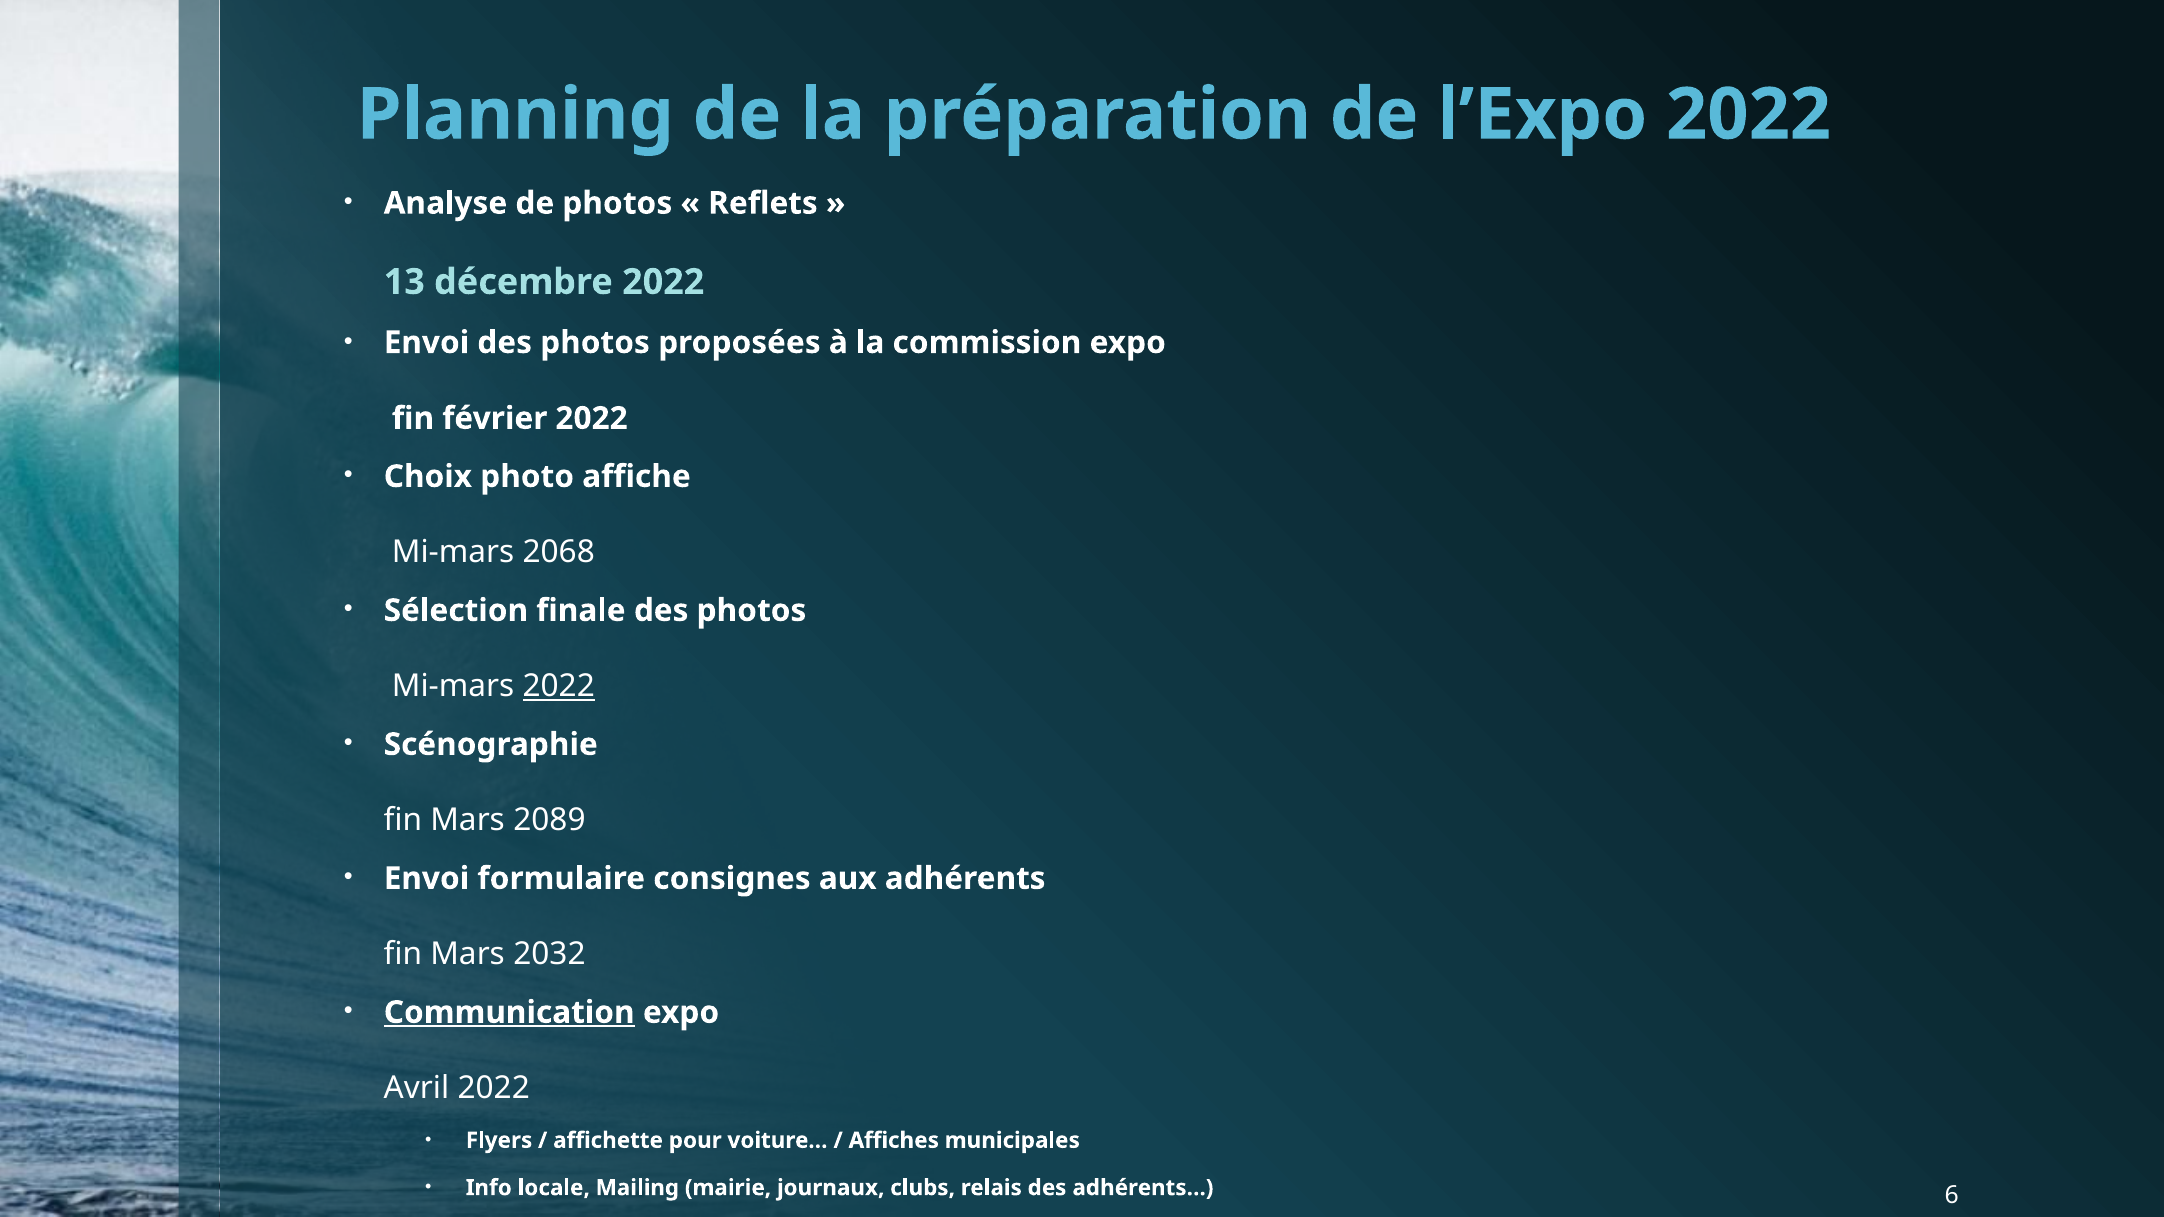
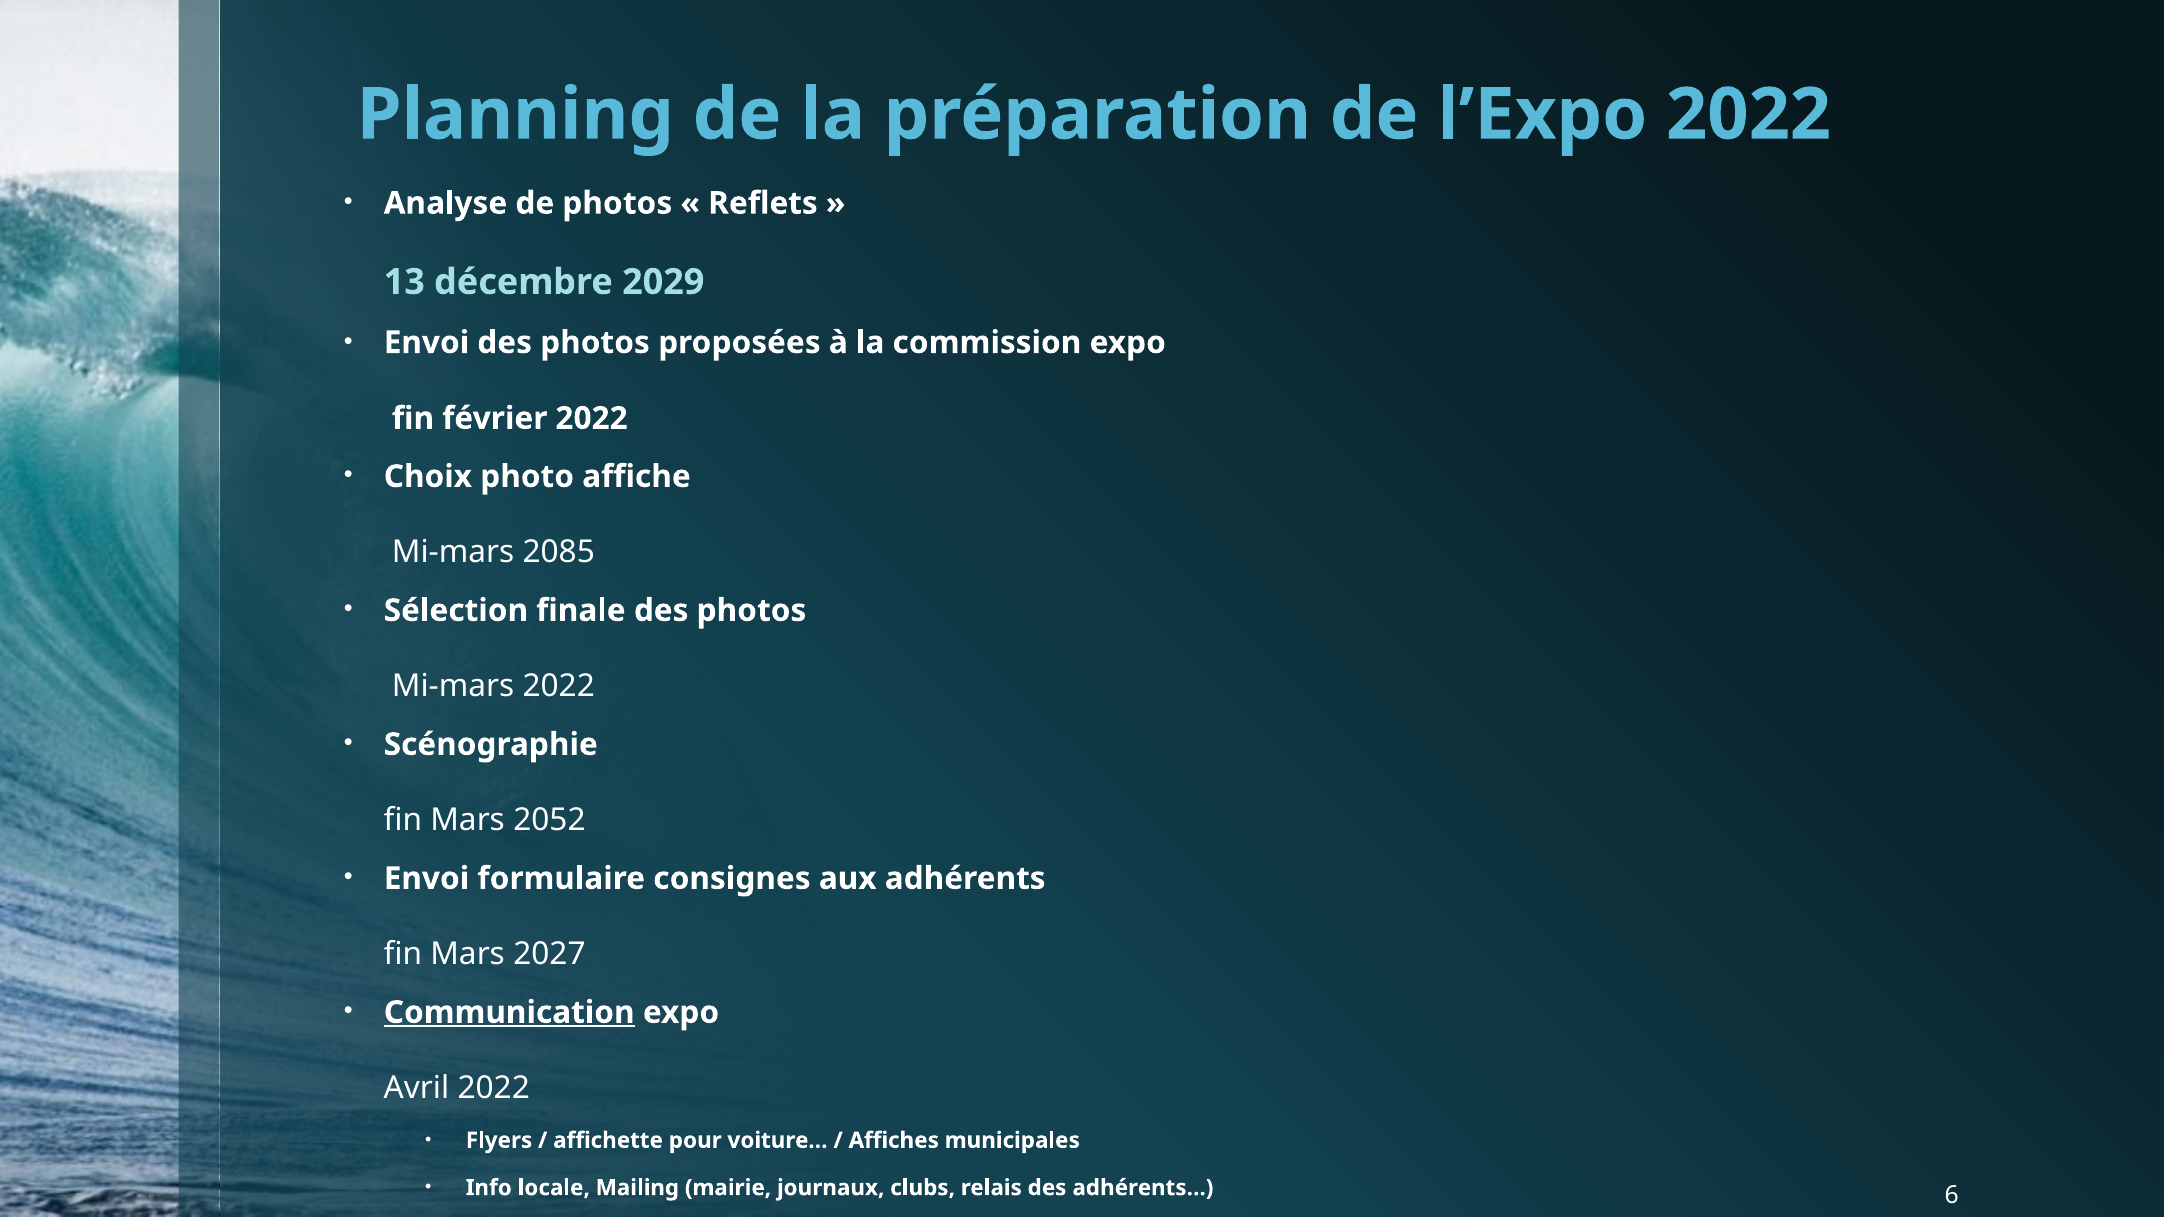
décembre 2022: 2022 -> 2029 (663, 282)
2068: 2068 -> 2085 (559, 553)
2022 underline: present -> none (559, 687)
2089: 2089 -> 2052 (549, 821)
2032: 2032 -> 2027 (549, 955)
